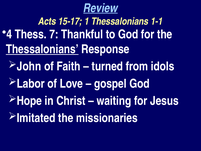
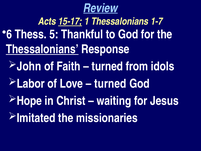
15-17 underline: none -> present (70, 21)
1-1: 1-1 -> 1-7 (157, 21)
4: 4 -> 6 (9, 34)
7: 7 -> 5 (54, 34)
gospel: gospel -> turned (110, 83)
